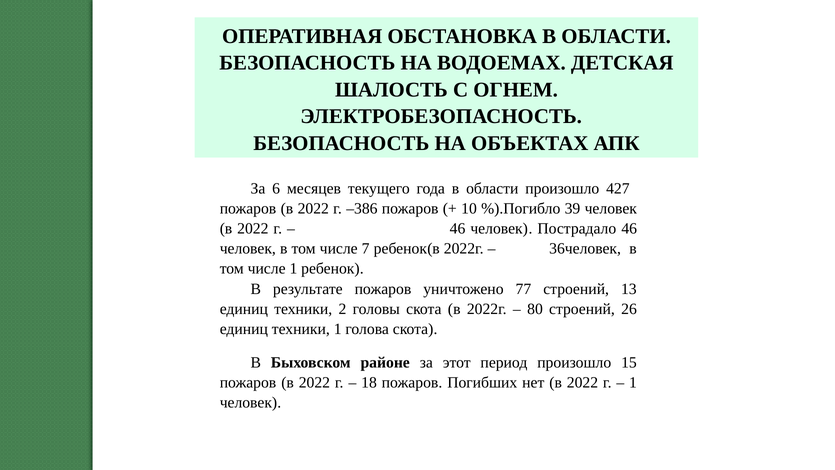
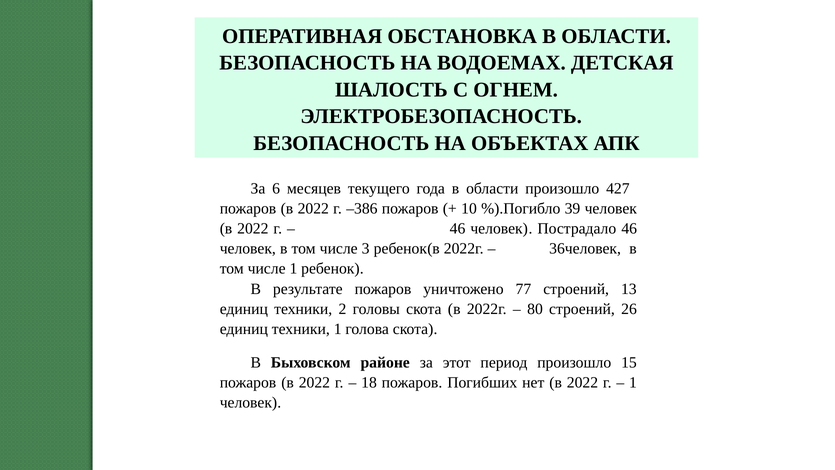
7: 7 -> 3 (366, 249)
